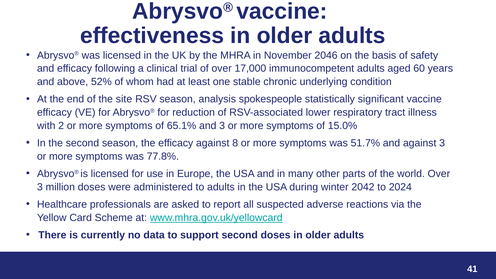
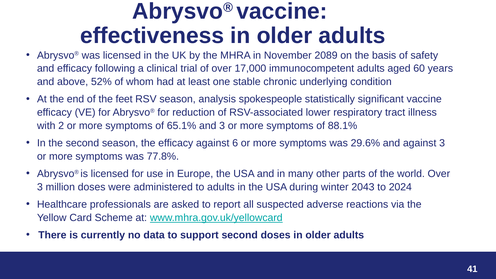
2046: 2046 -> 2089 (326, 55)
site: site -> feet (124, 99)
15.0%: 15.0% -> 88.1% (343, 126)
8: 8 -> 6 (235, 143)
51.7%: 51.7% -> 29.6% (365, 143)
2042: 2042 -> 2043 (363, 187)
